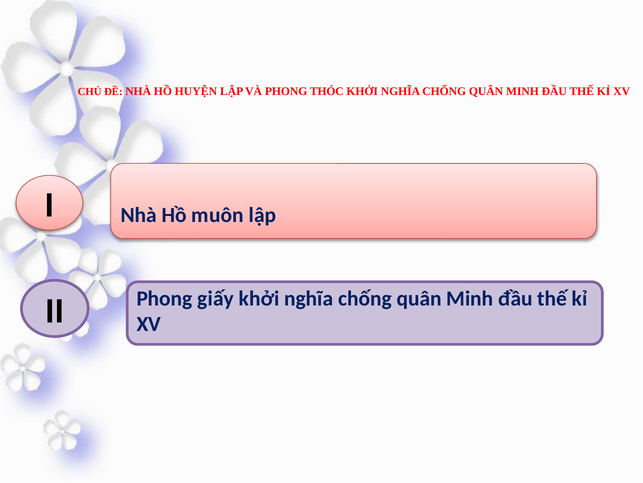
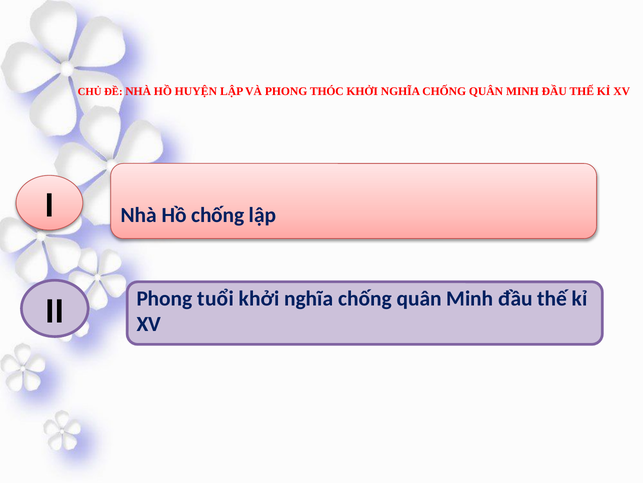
Hồ muôn: muôn -> chống (218, 215)
giấy: giấy -> tuổi (216, 298)
